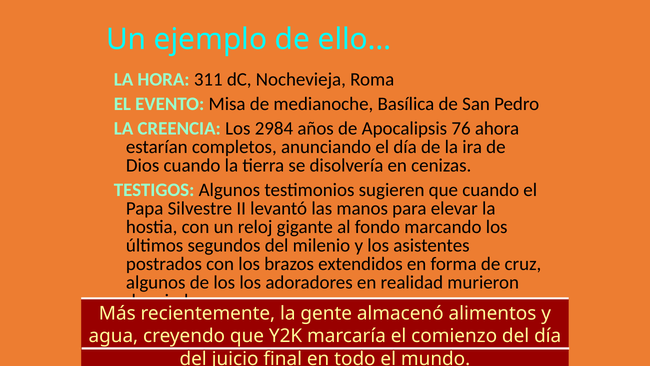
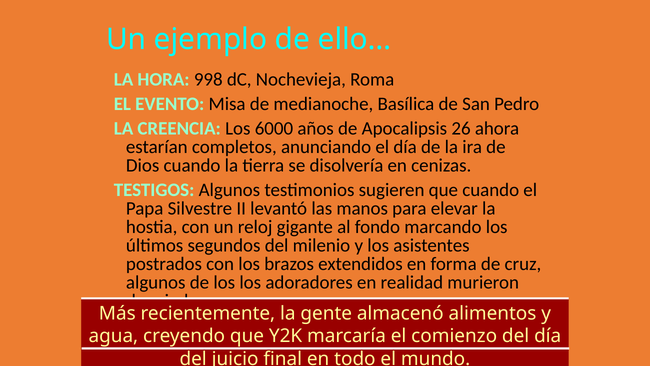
311: 311 -> 998 (208, 79)
2984: 2984 -> 6000 (274, 128)
76: 76 -> 26 (461, 128)
